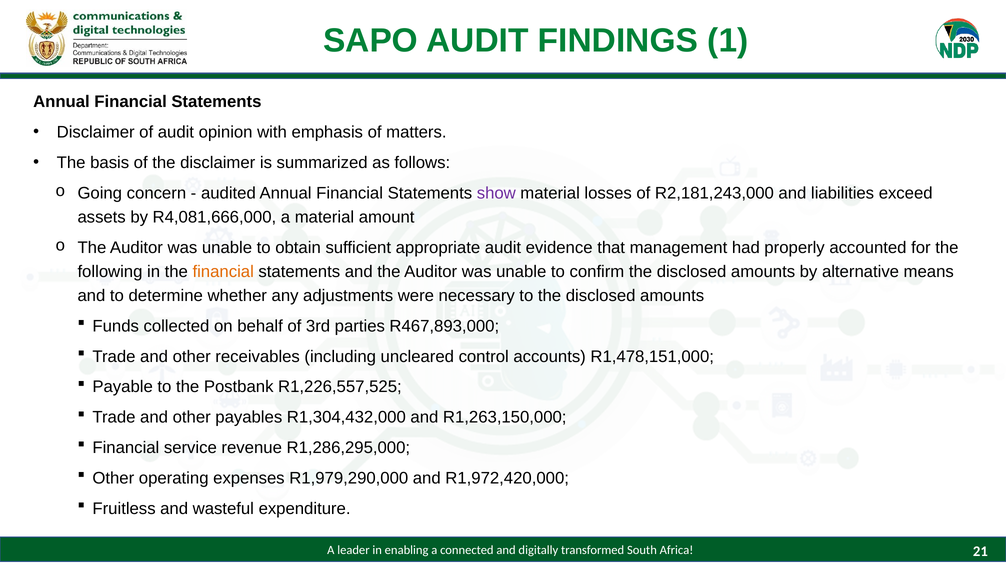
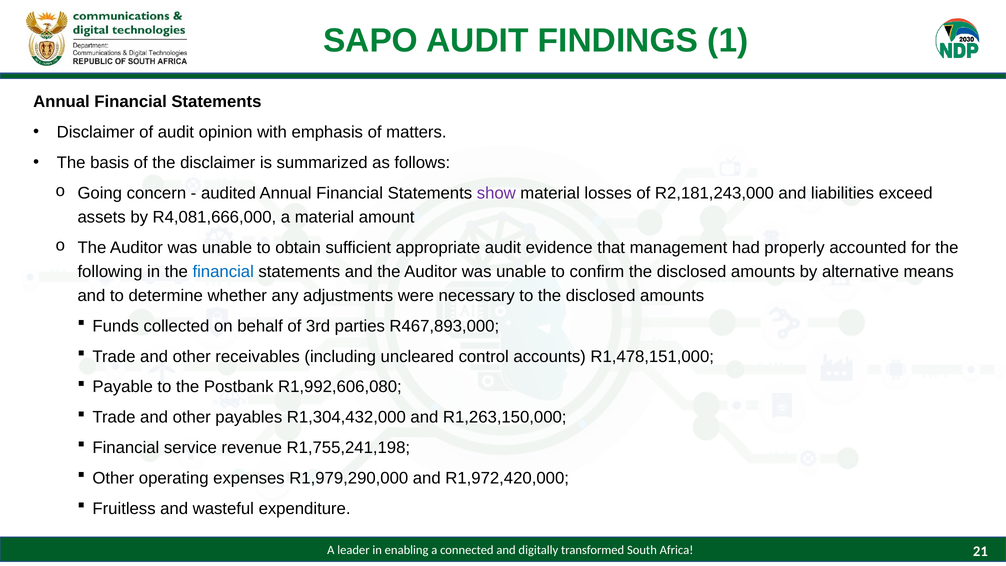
financial colour: orange -> blue (223, 272)
R1,226,557,525: R1,226,557,525 -> R1,992,606,080 (340, 387)
R1,286,295,000: R1,286,295,000 -> R1,755,241,198 (348, 448)
